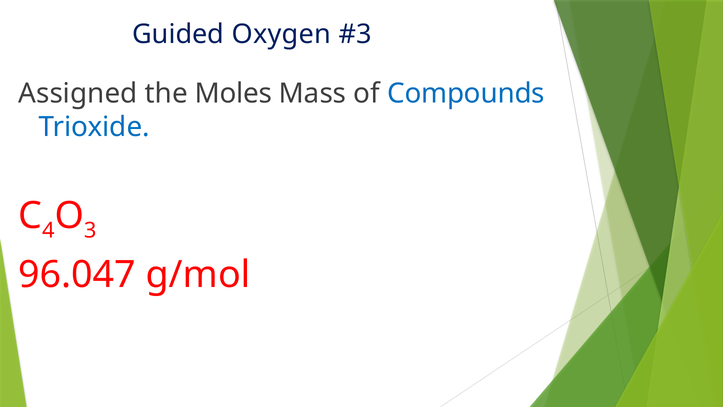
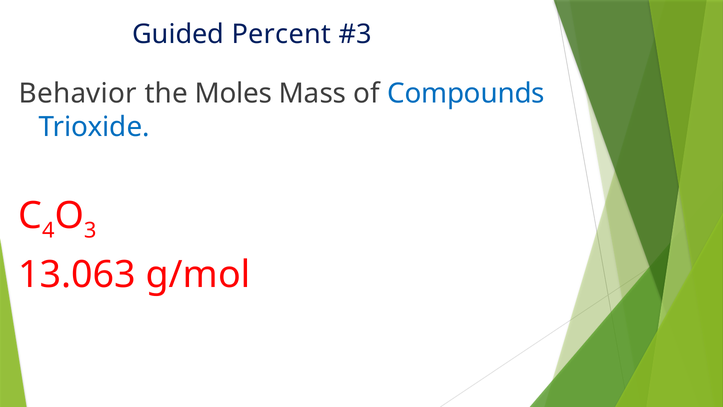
Oxygen: Oxygen -> Percent (281, 34)
Assigned: Assigned -> Behavior (78, 94)
96.047: 96.047 -> 13.063 (77, 275)
